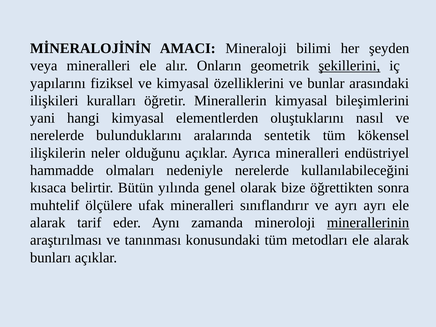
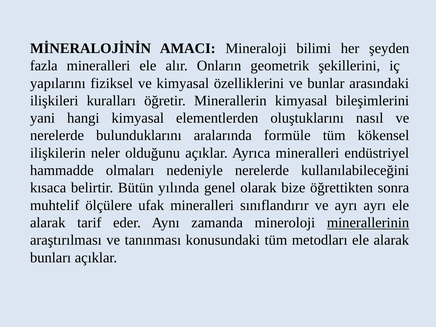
veya: veya -> fazla (44, 66)
şekillerini underline: present -> none (349, 66)
sentetik: sentetik -> formüle (287, 136)
